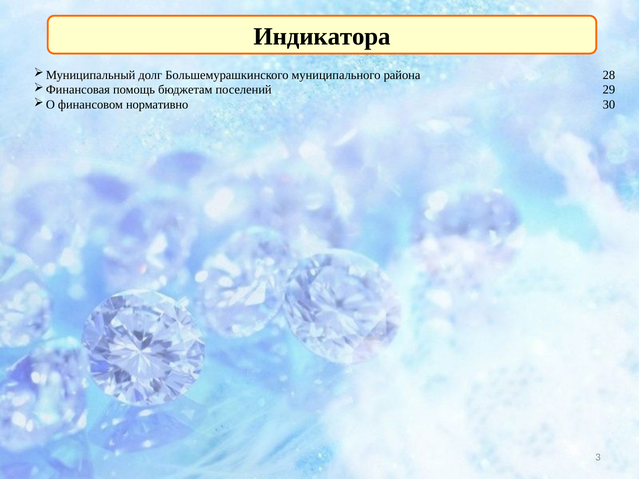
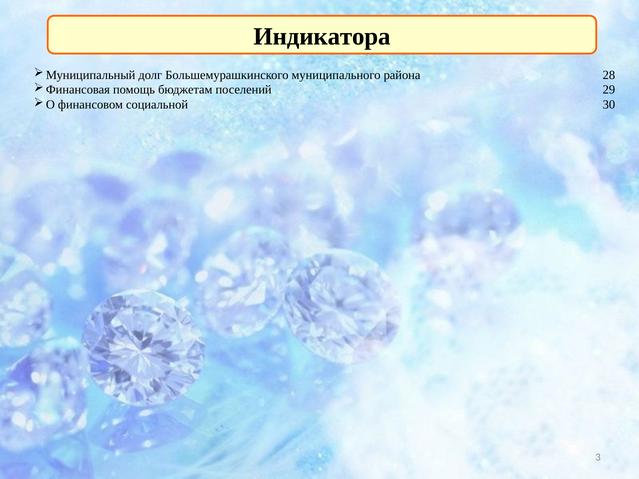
нормативно: нормативно -> социальной (157, 105)
